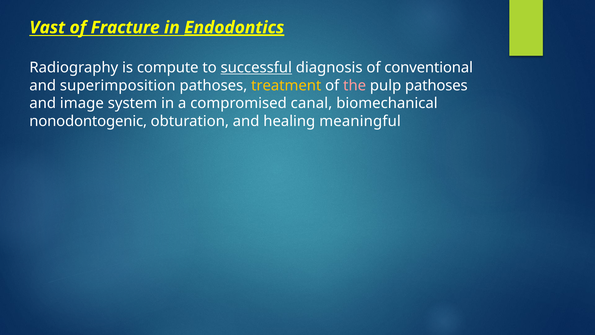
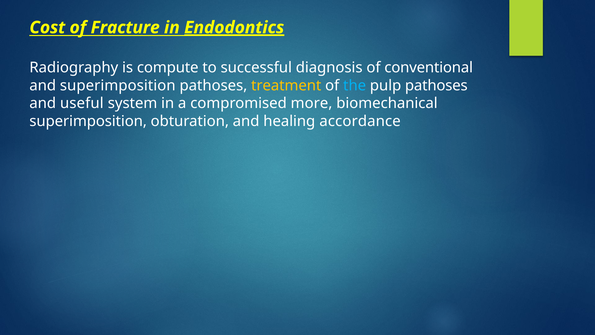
Vast: Vast -> Cost (47, 28)
successful underline: present -> none (256, 68)
the colour: pink -> light blue (355, 85)
image: image -> useful (82, 103)
canal: canal -> more (311, 103)
nonodontogenic: nonodontogenic -> superimposition (88, 121)
meaningful: meaningful -> accordance (360, 121)
